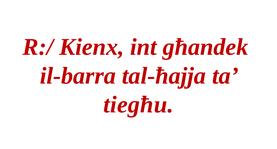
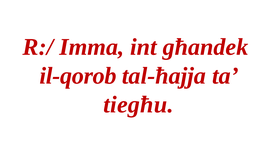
Kienx: Kienx -> Imma (92, 47)
il-barra: il-barra -> il-qorob (78, 76)
